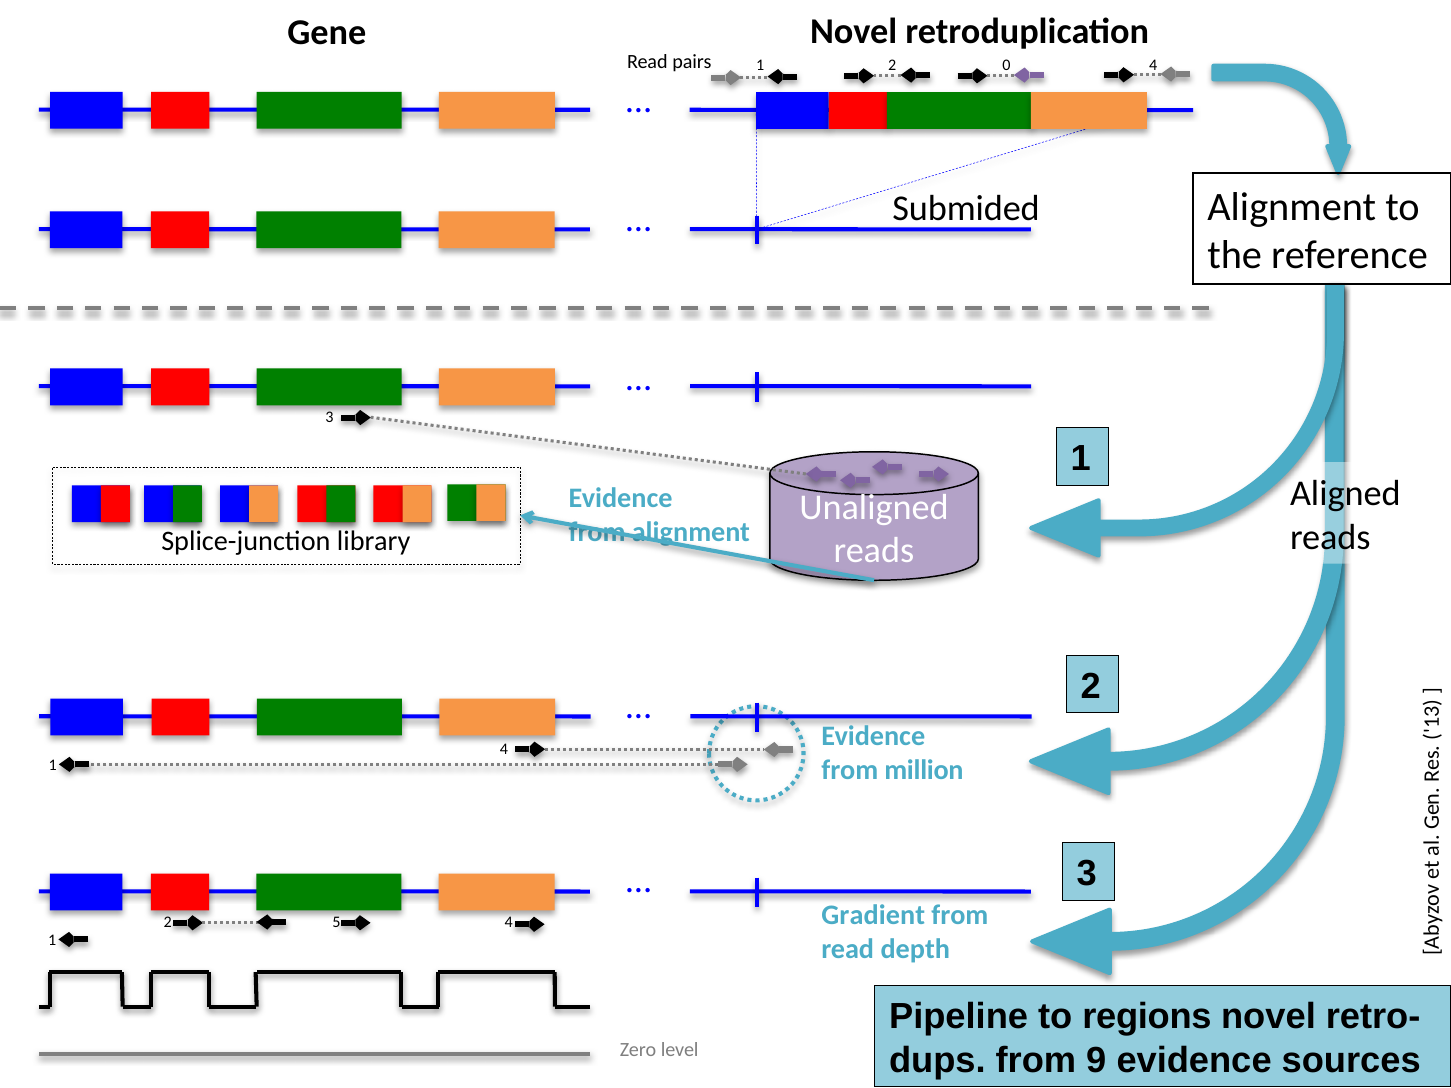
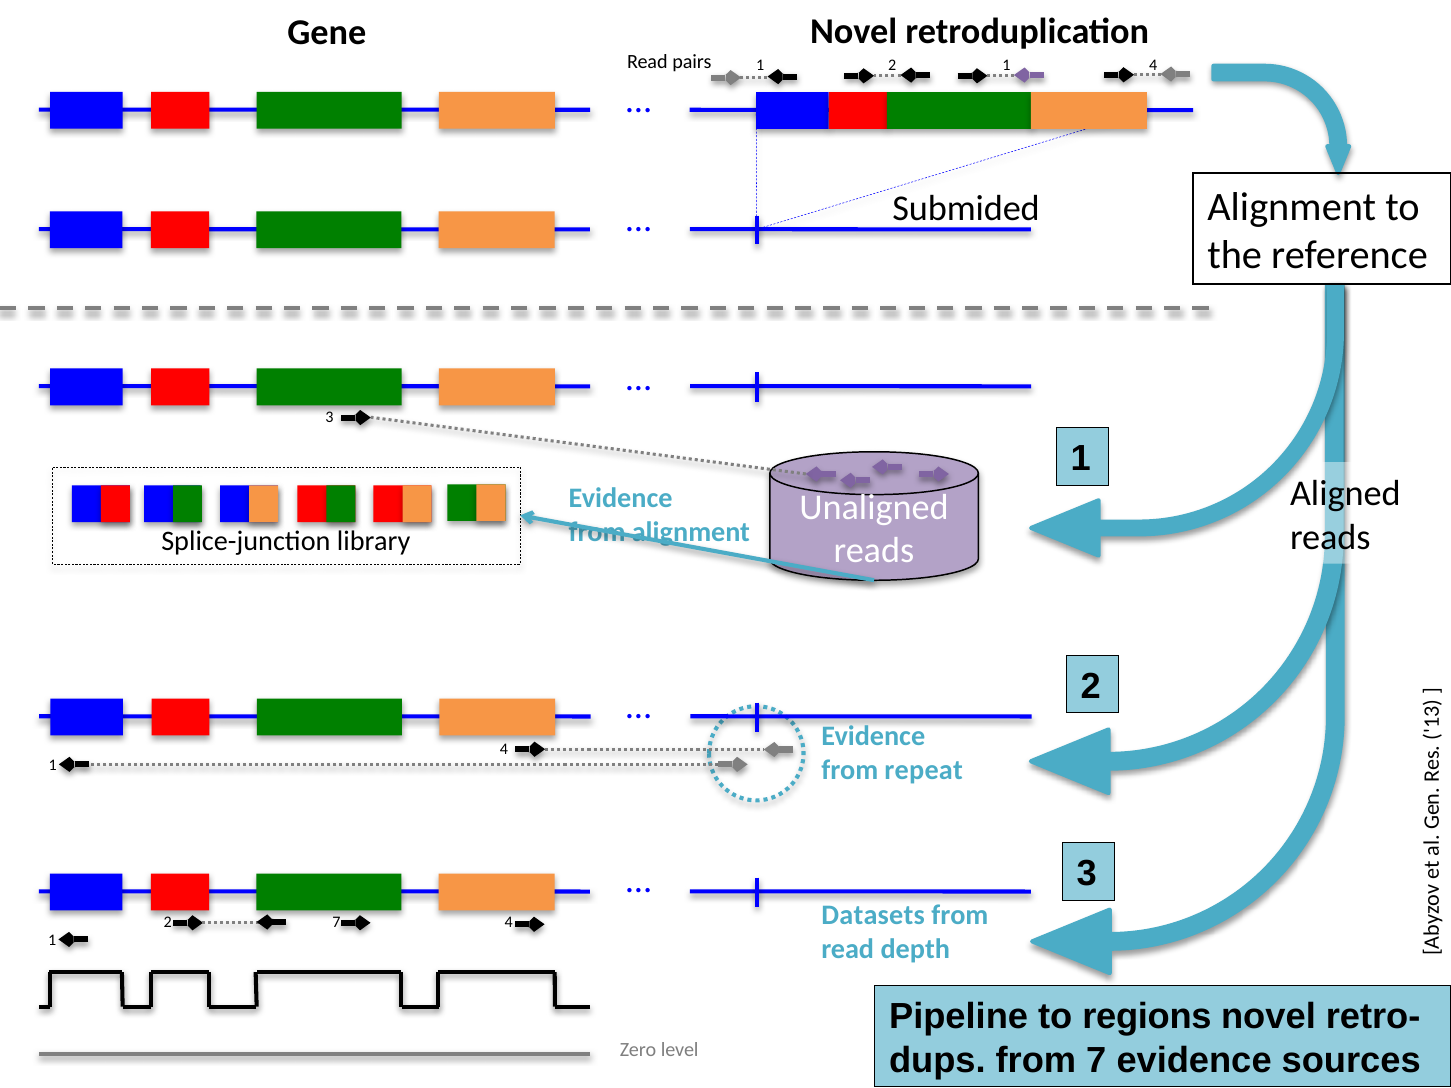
2 0: 0 -> 1 (1006, 65)
million: million -> repeat (924, 770)
Gradient: Gradient -> Datasets (873, 915)
2 5: 5 -> 7 (336, 923)
from 9: 9 -> 7 (1096, 1061)
